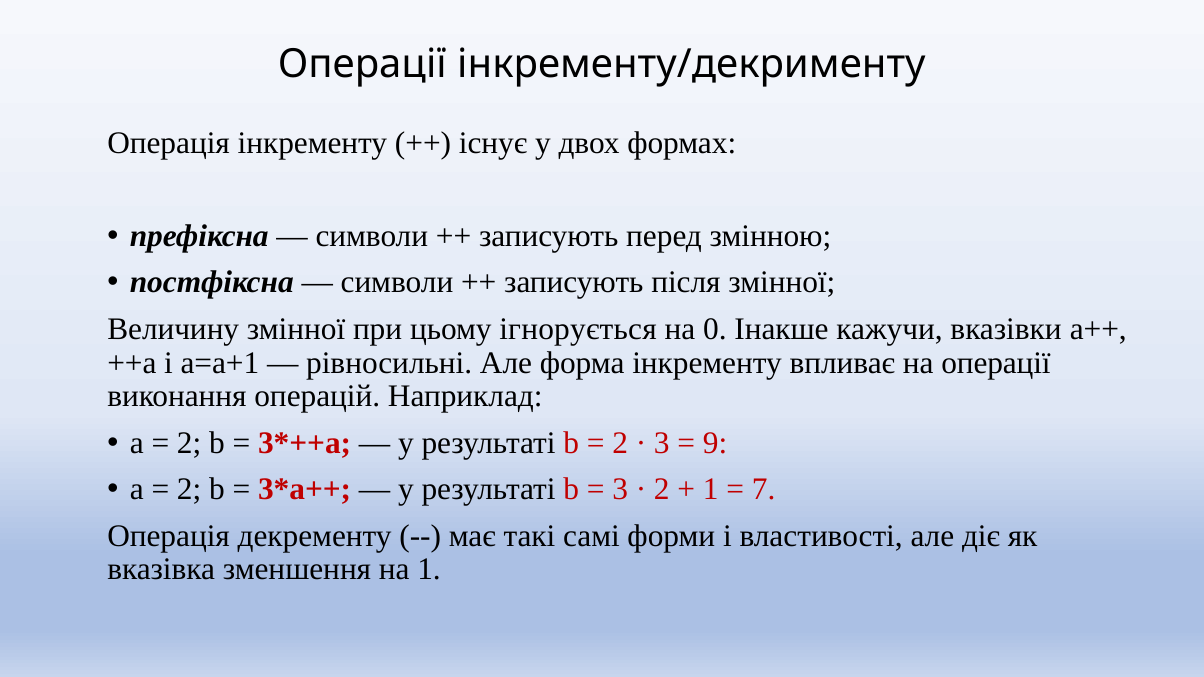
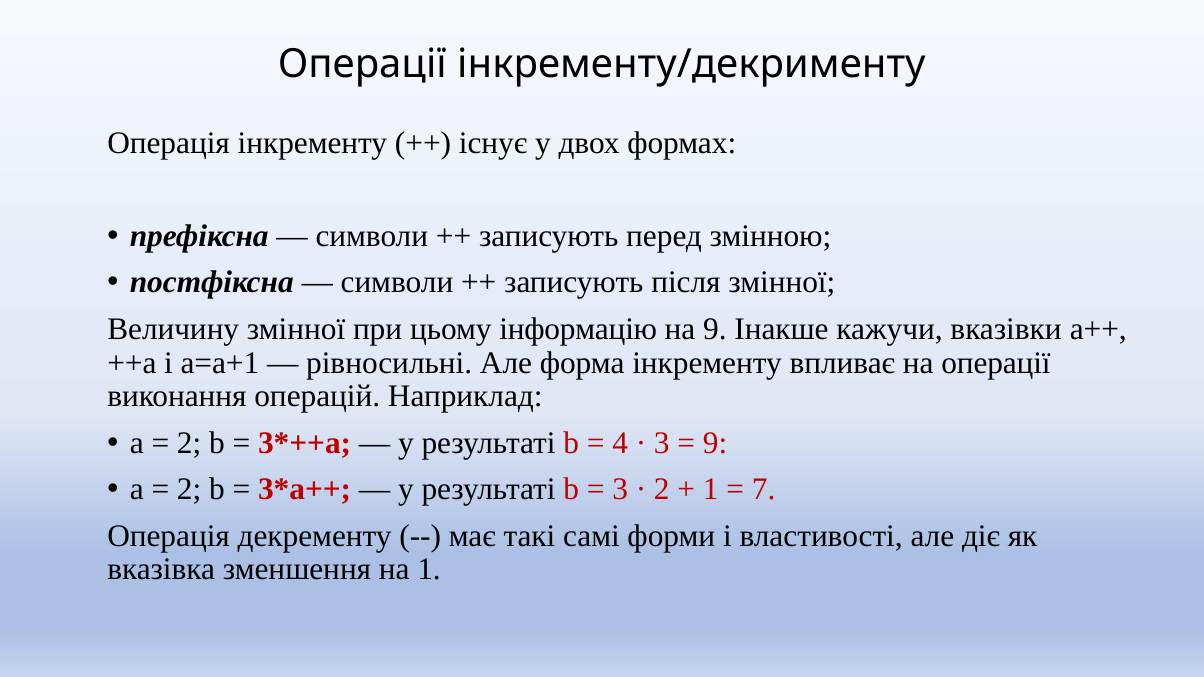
ігнорується: ігнорується -> інформацію (578, 329)
на 0: 0 -> 9 (715, 329)
2: 2 -> 4 (620, 443)
